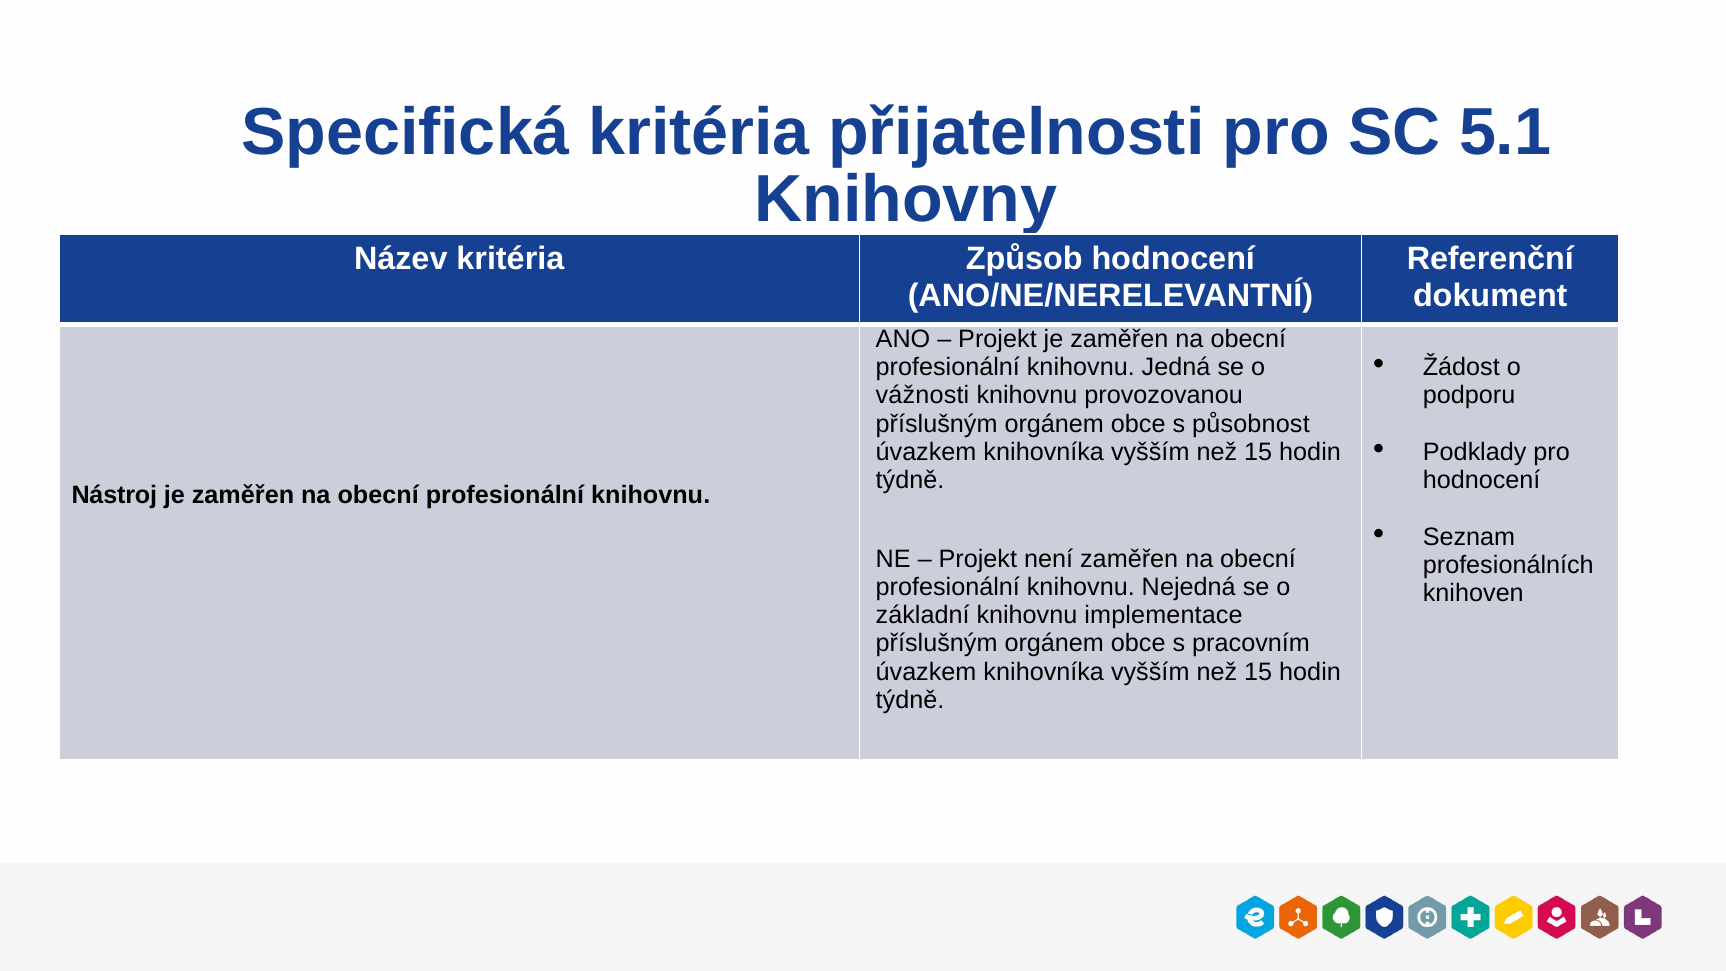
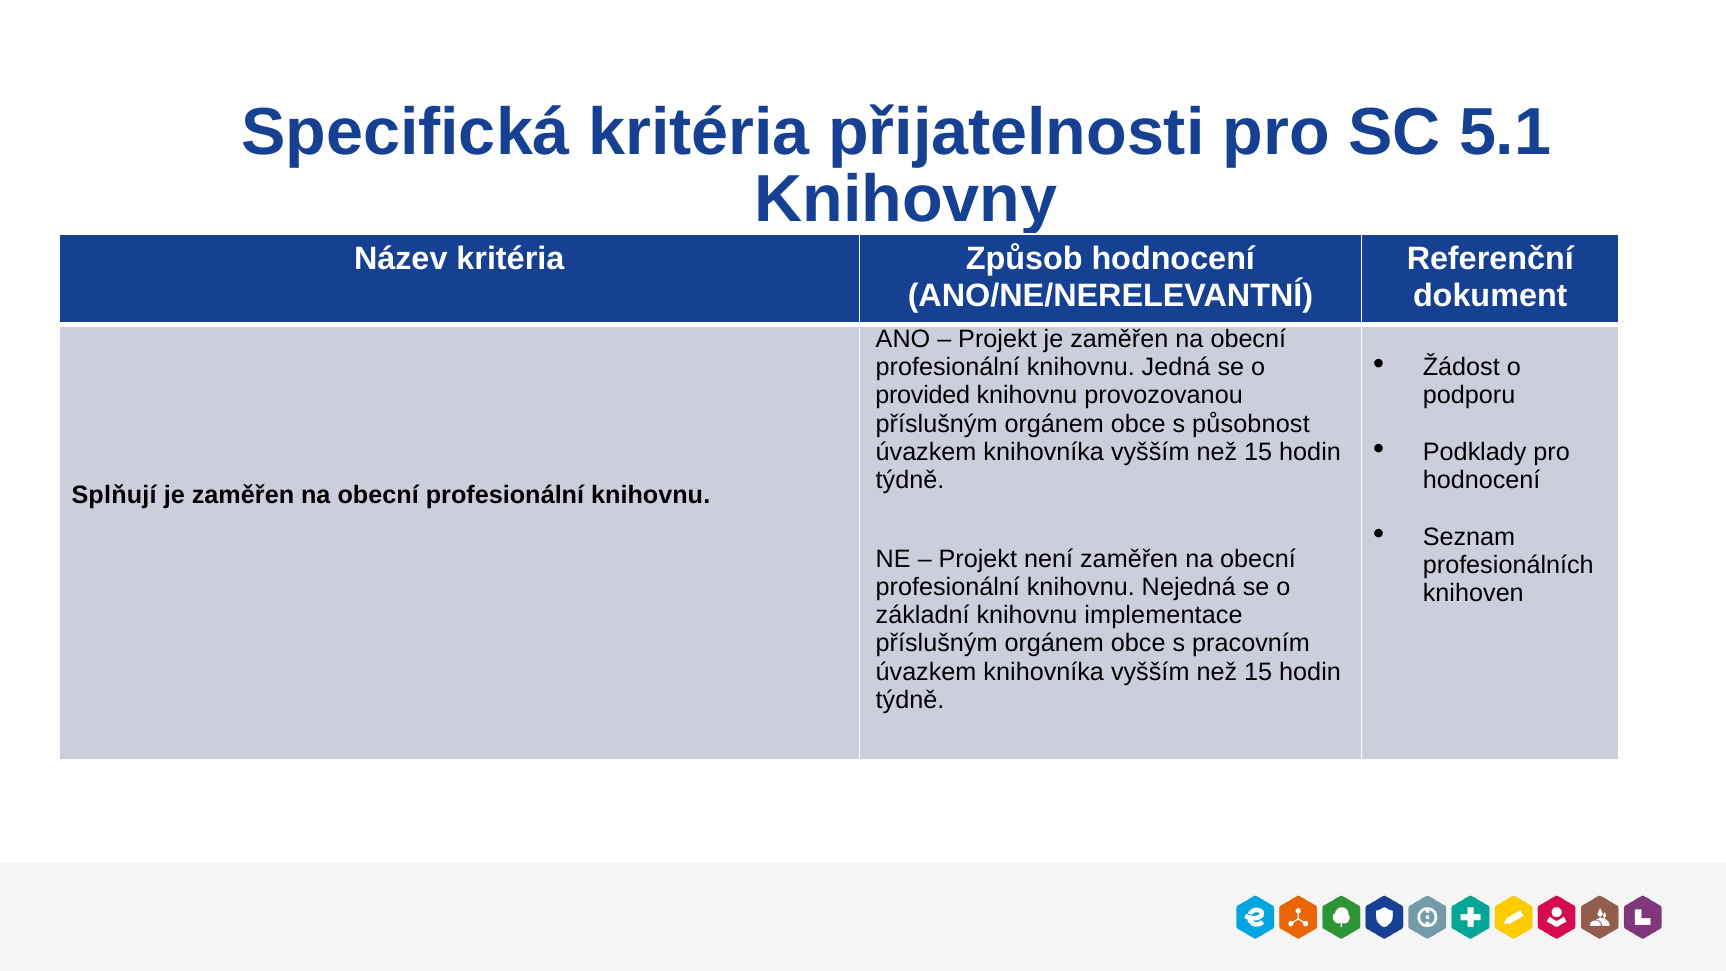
vážnosti: vážnosti -> provided (923, 396)
Nástroj: Nástroj -> Splňují (114, 495)
